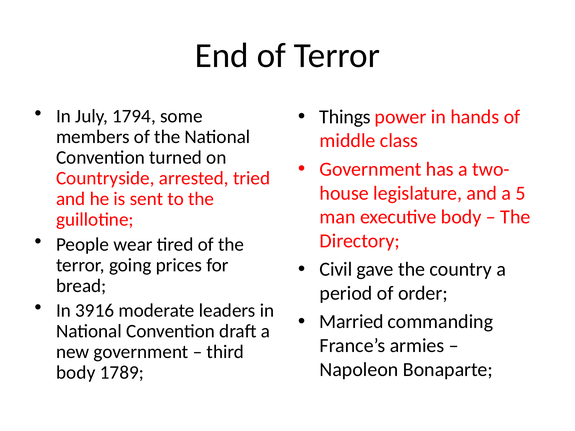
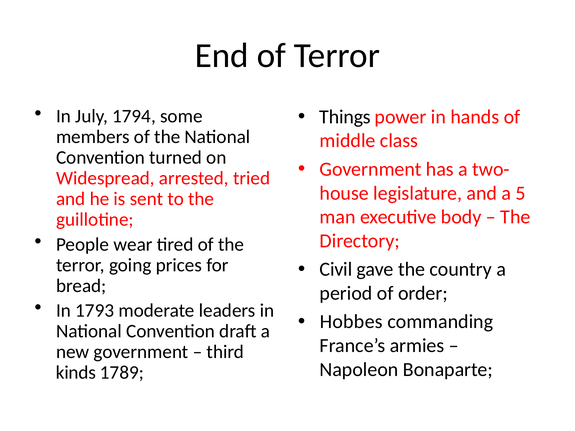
Countryside: Countryside -> Widespread (105, 178)
3916: 3916 -> 1793 (95, 311)
Married: Married -> Hobbes (351, 322)
body: body -> kinds (76, 373)
